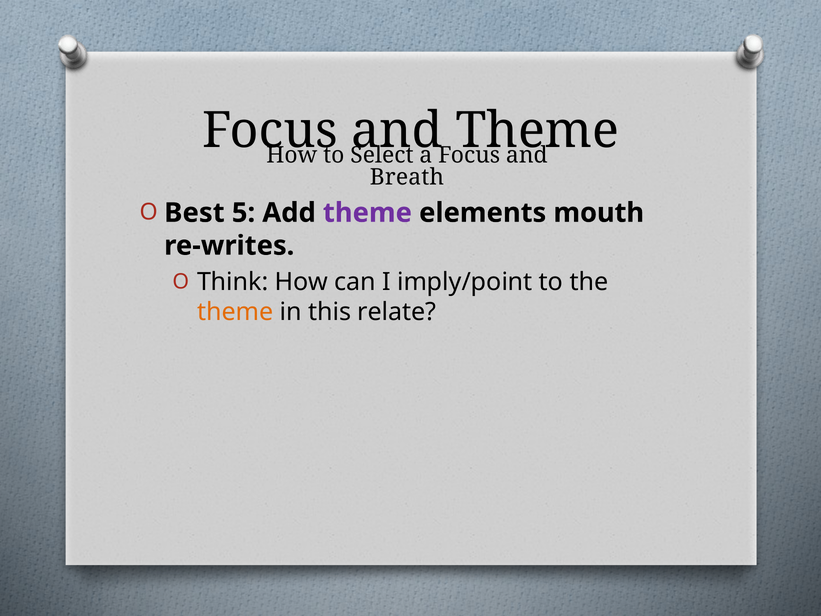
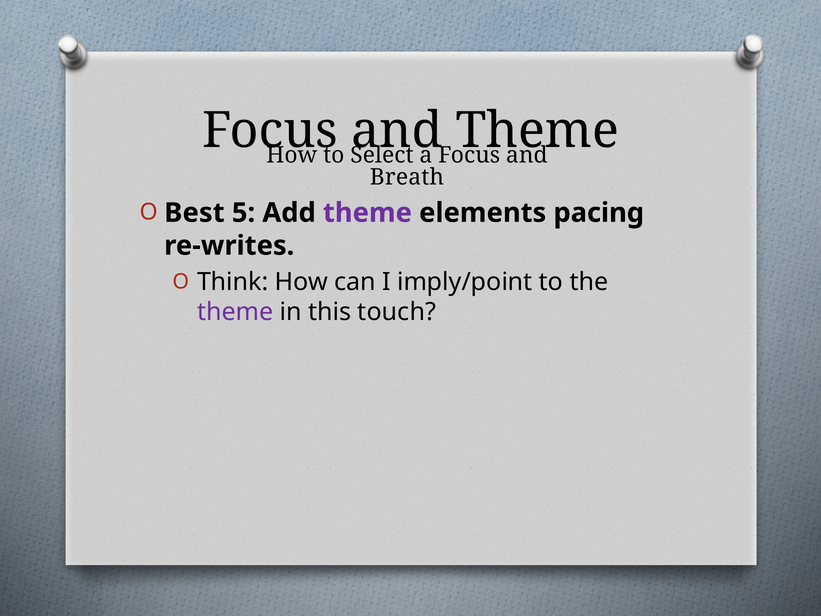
mouth: mouth -> pacing (599, 213)
theme colour: orange -> purple (235, 312)
relate: relate -> touch (397, 312)
